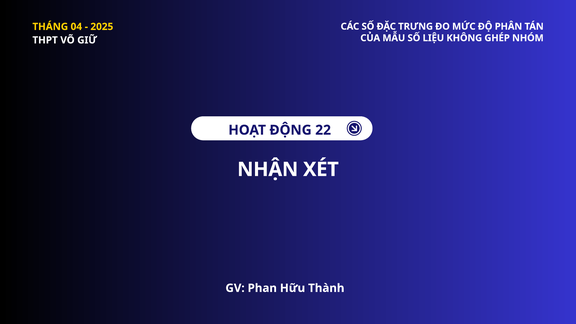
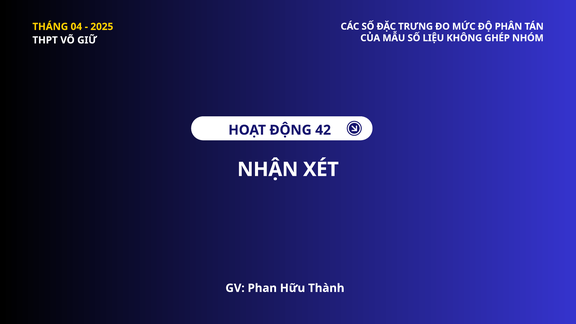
22: 22 -> 42 (323, 130)
